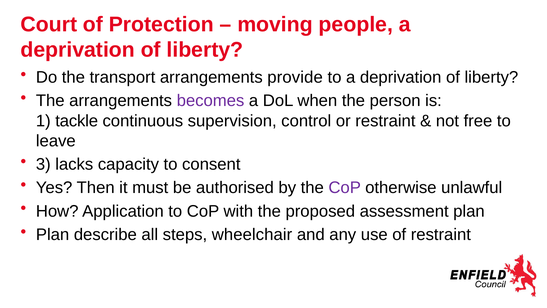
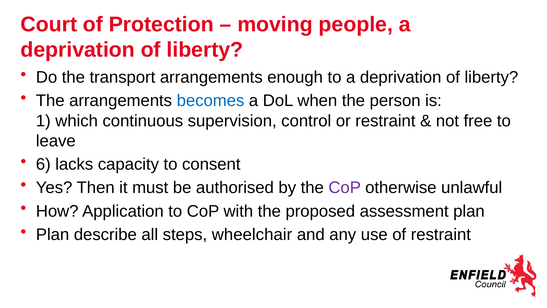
provide: provide -> enough (295, 77)
becomes colour: purple -> blue (211, 101)
tackle: tackle -> which (77, 121)
3: 3 -> 6 (43, 164)
